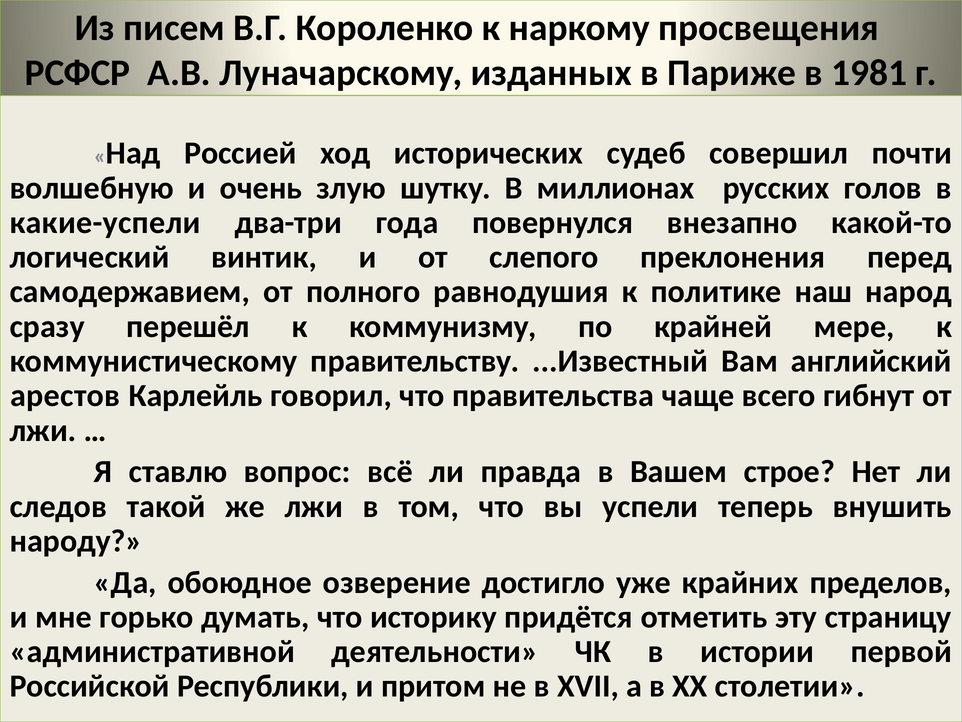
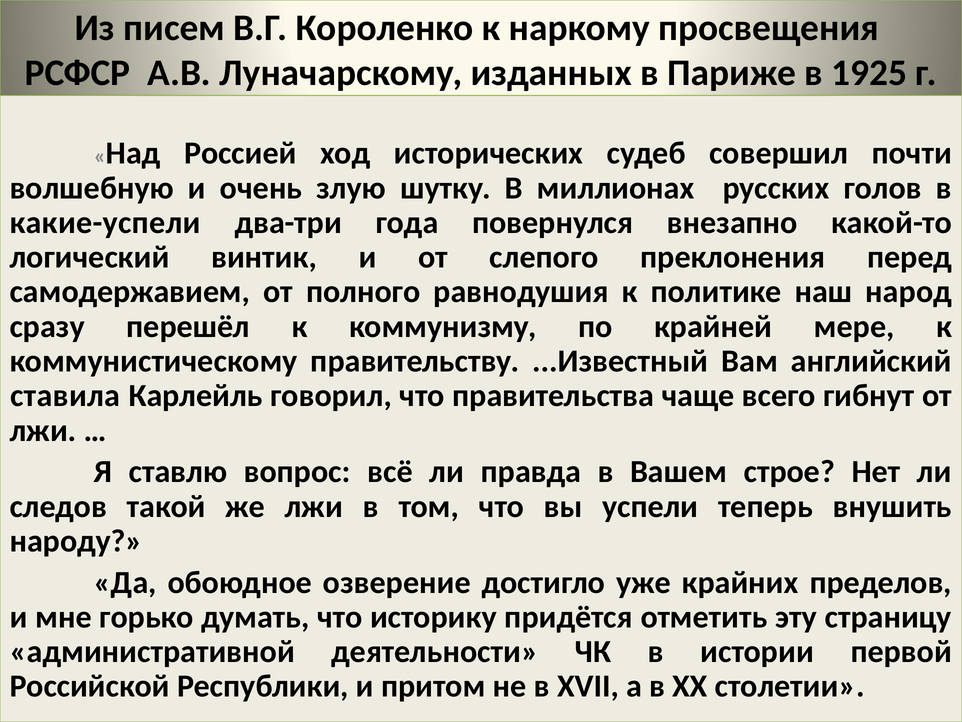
1981: 1981 -> 1925 (869, 73)
арестов: арестов -> ставила (65, 395)
